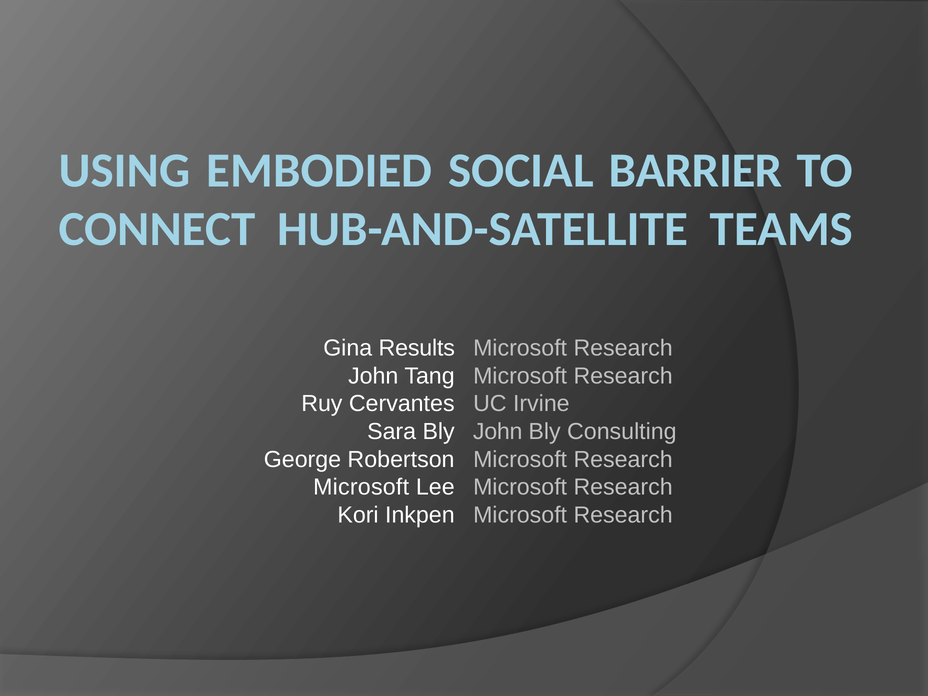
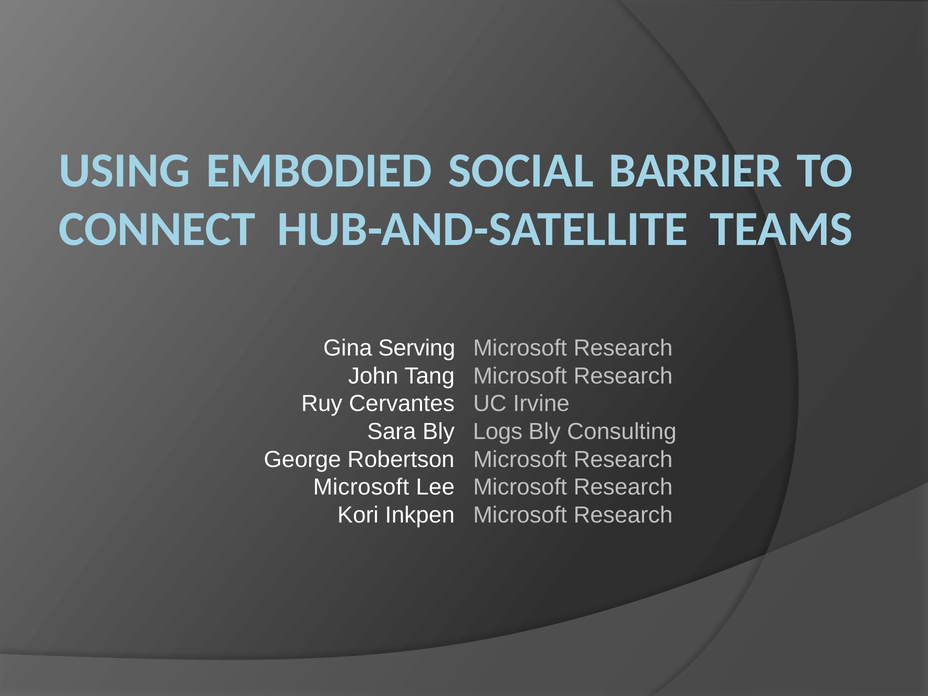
Results: Results -> Serving (417, 348)
John: John -> Logs (498, 432)
